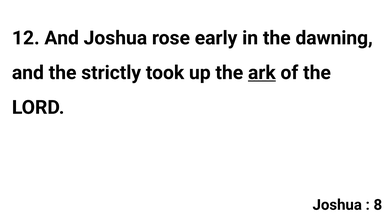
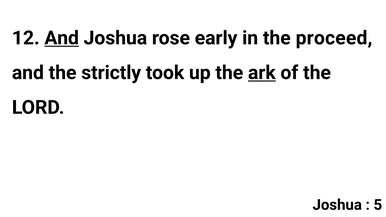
And underline: none -> present (62, 38)
dawning: dawning -> proceed (334, 38)
8: 8 -> 5 (378, 205)
